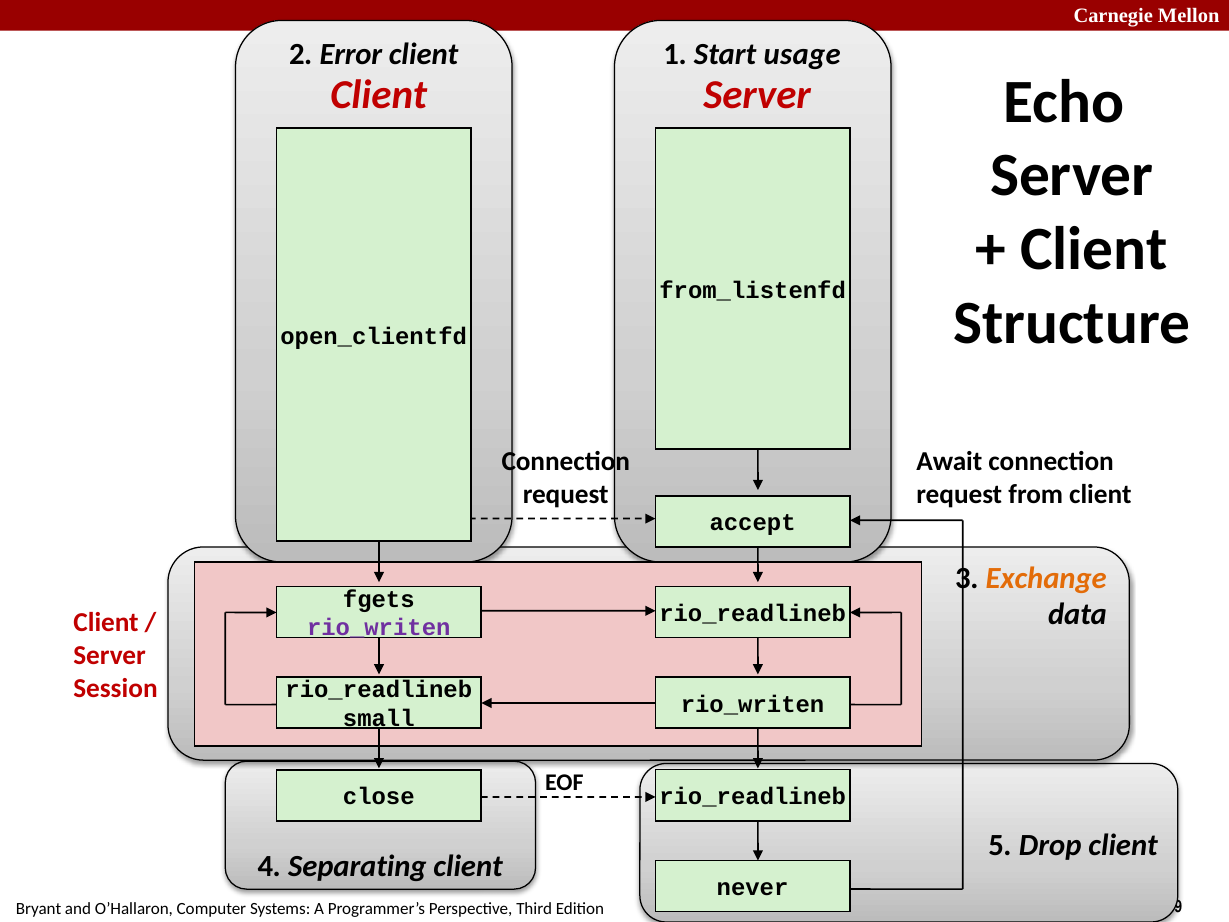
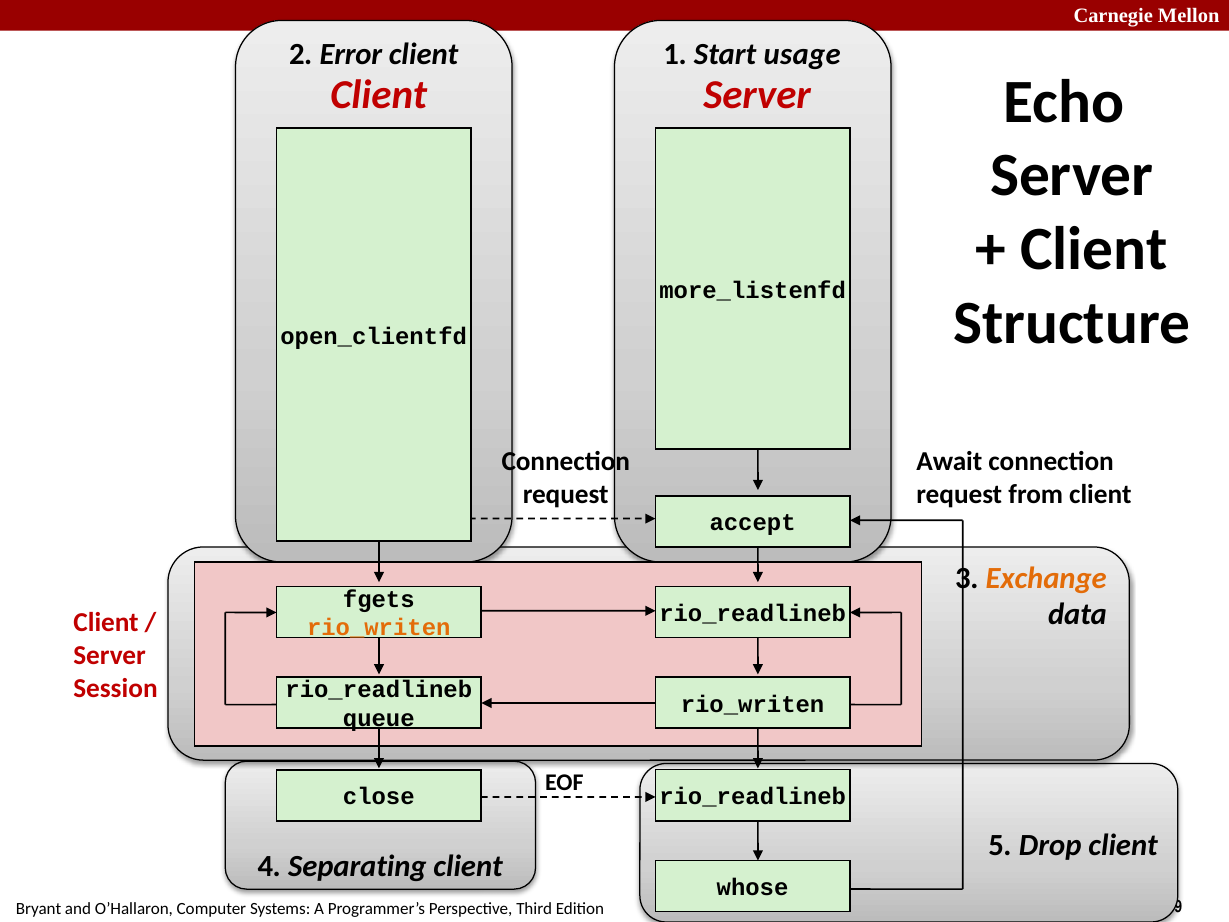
from_listenfd: from_listenfd -> more_listenfd (753, 290)
rio_writen colour: purple -> orange (379, 628)
small: small -> queue (379, 719)
never: never -> whose (753, 887)
